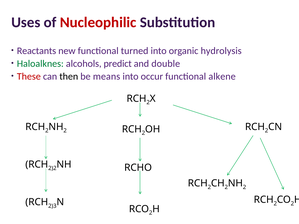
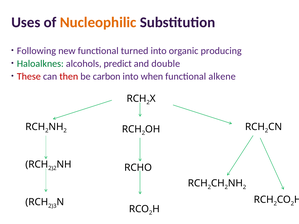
Nucleophilic colour: red -> orange (98, 22)
Reactants: Reactants -> Following (36, 51)
hydrolysis: hydrolysis -> producing (221, 51)
then colour: black -> red (69, 76)
means: means -> carbon (107, 76)
occur: occur -> when (152, 76)
